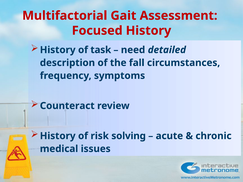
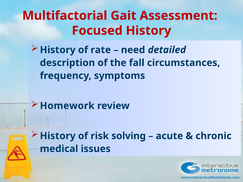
task: task -> rate (101, 50)
Counteract: Counteract -> Homework (67, 106)
